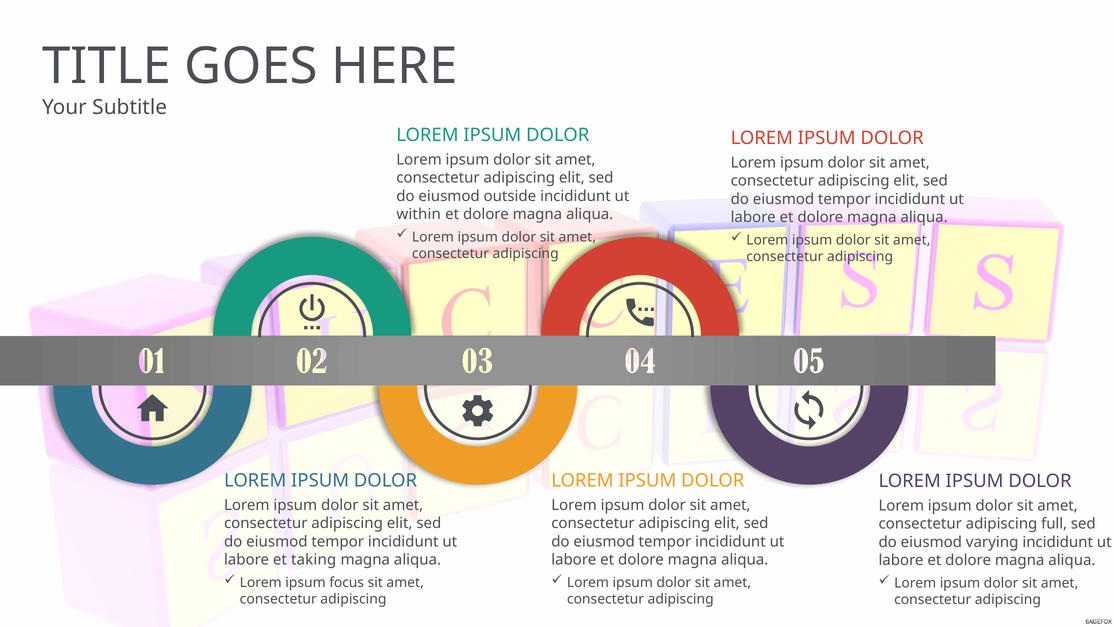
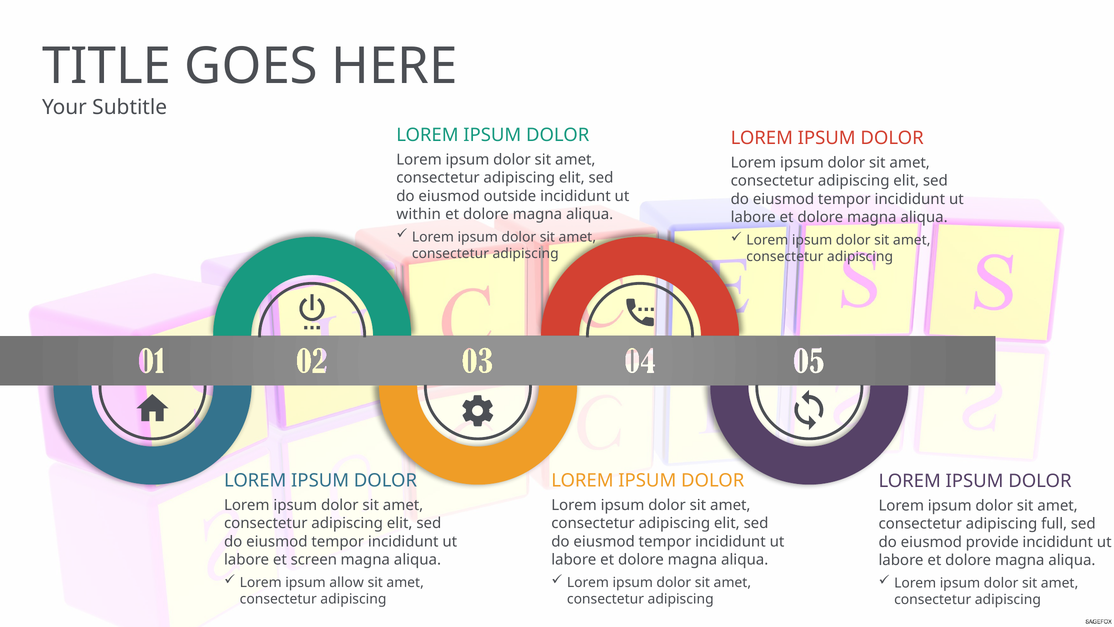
varying: varying -> provide (992, 542)
taking: taking -> screen (314, 559)
focus: focus -> allow (347, 582)
